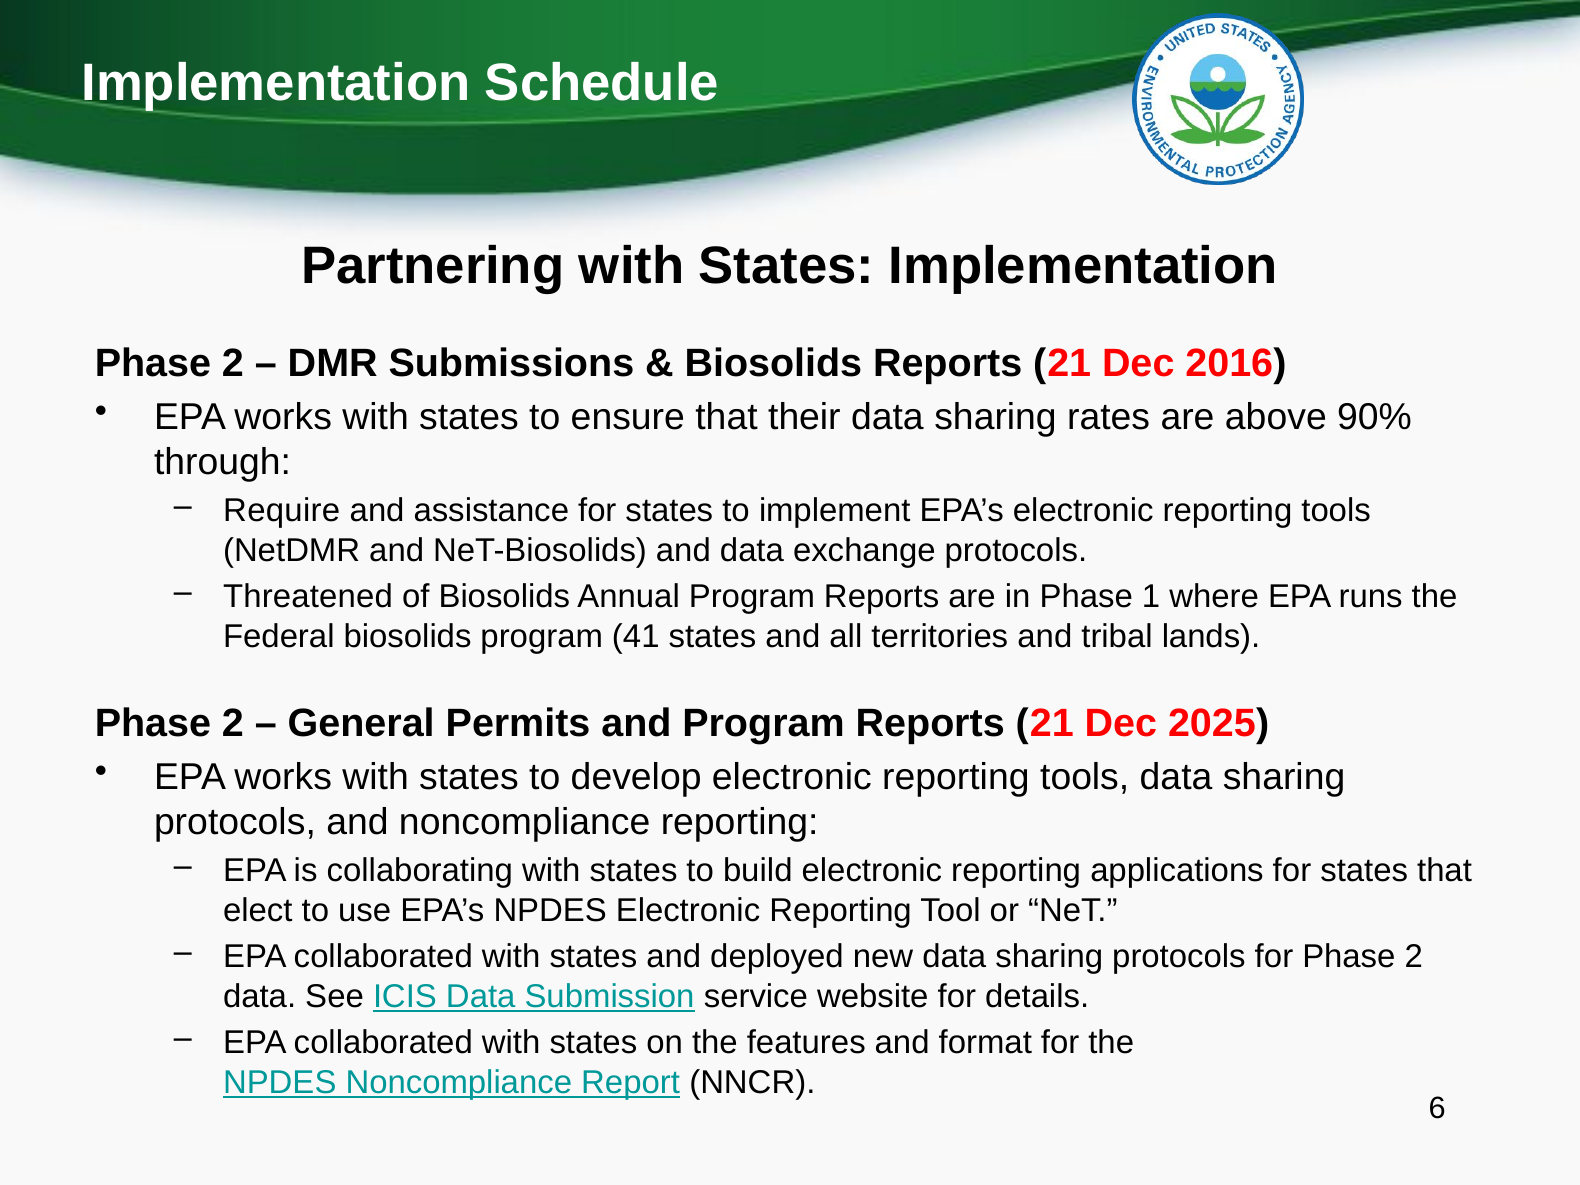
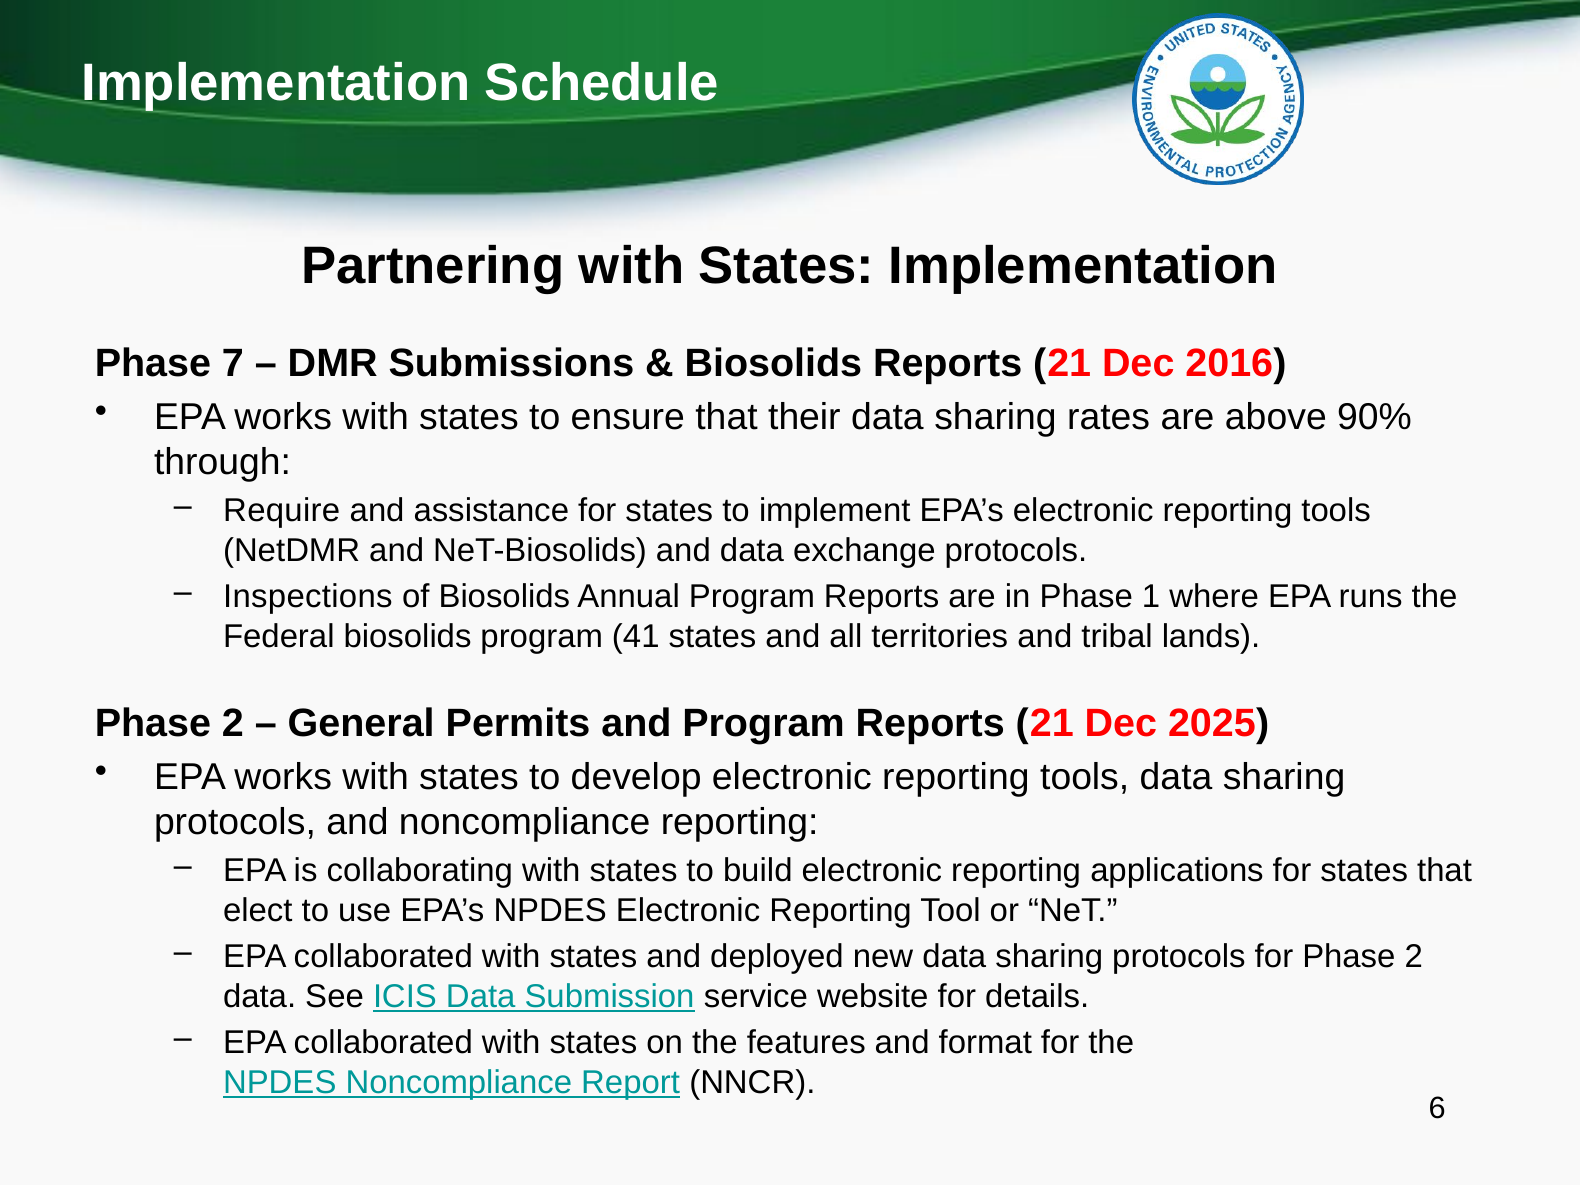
2: 2 -> 7 (233, 364)
Threatened: Threatened -> Inspections (308, 597)
